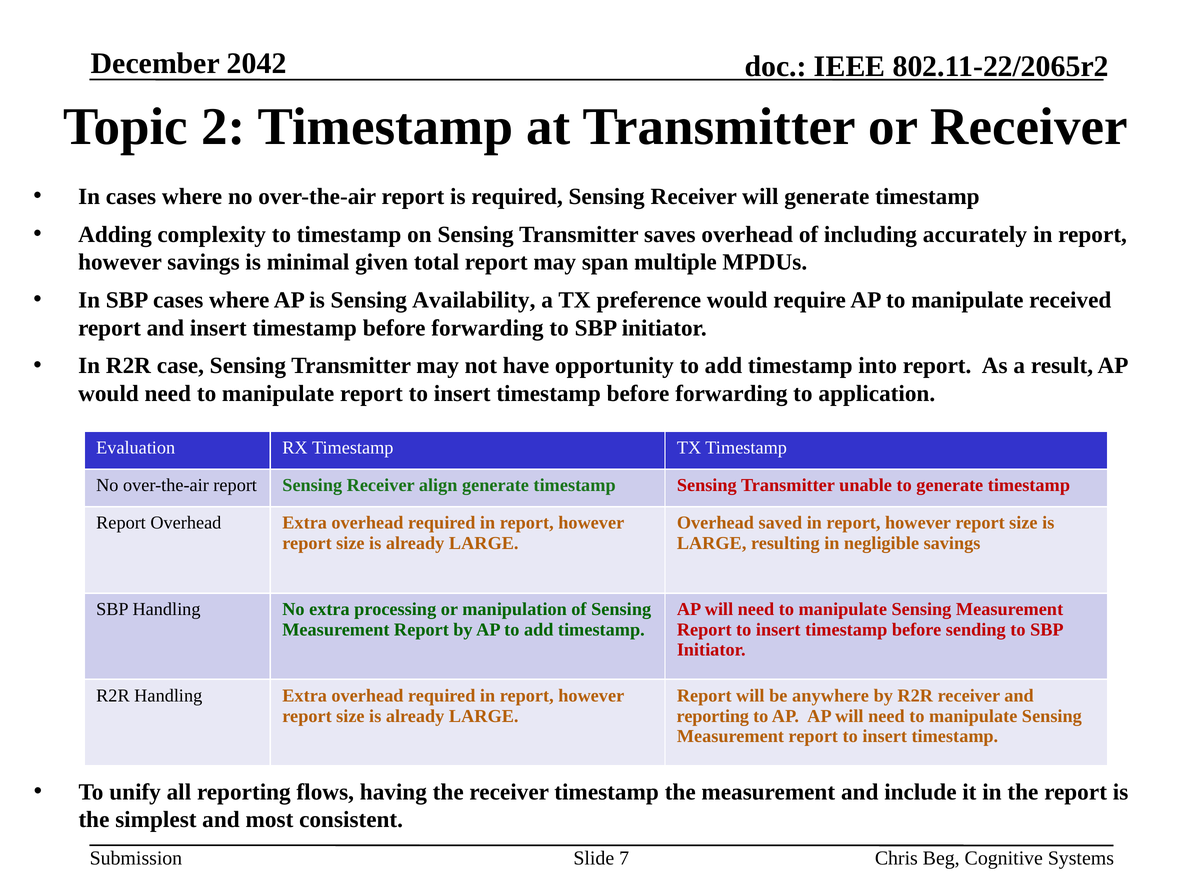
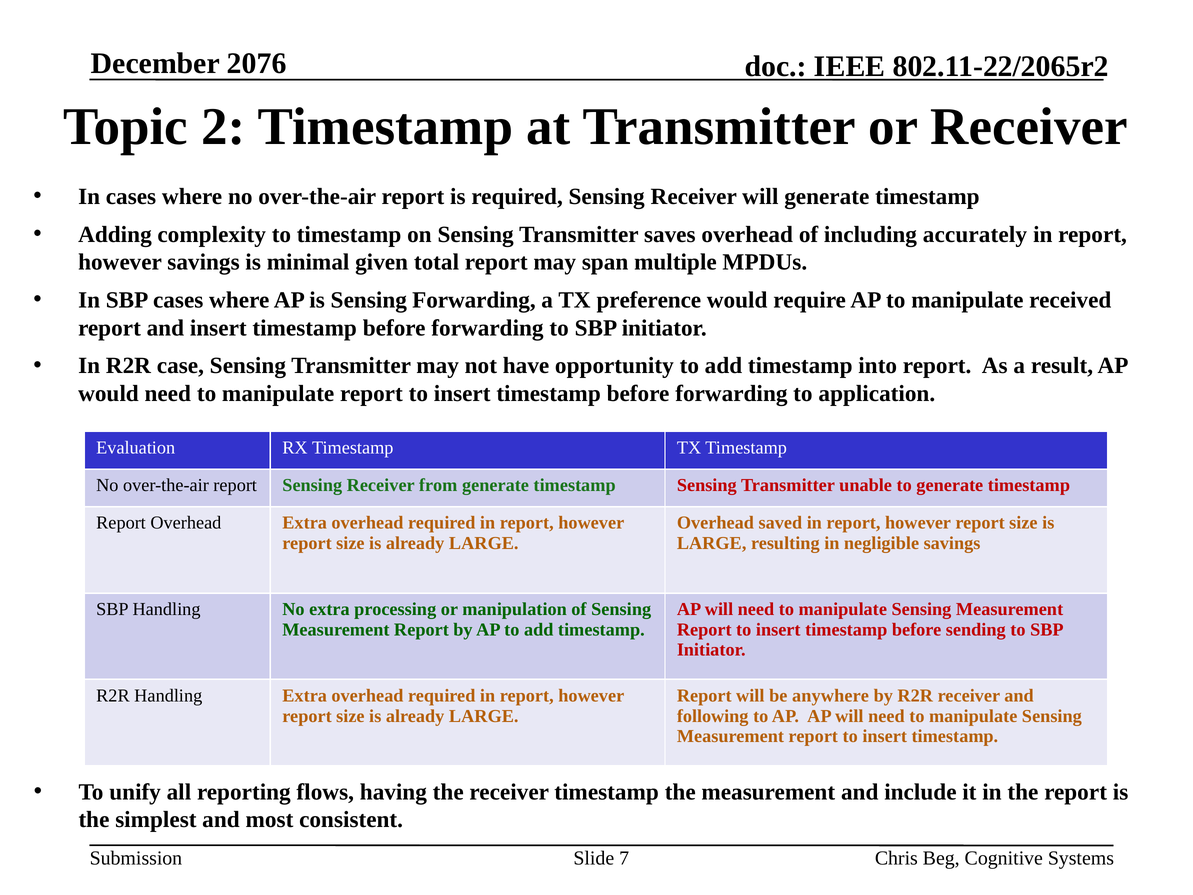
2042: 2042 -> 2076 (257, 63)
Sensing Availability: Availability -> Forwarding (474, 300)
align: align -> from (438, 485)
reporting: reporting -> following (713, 716)
